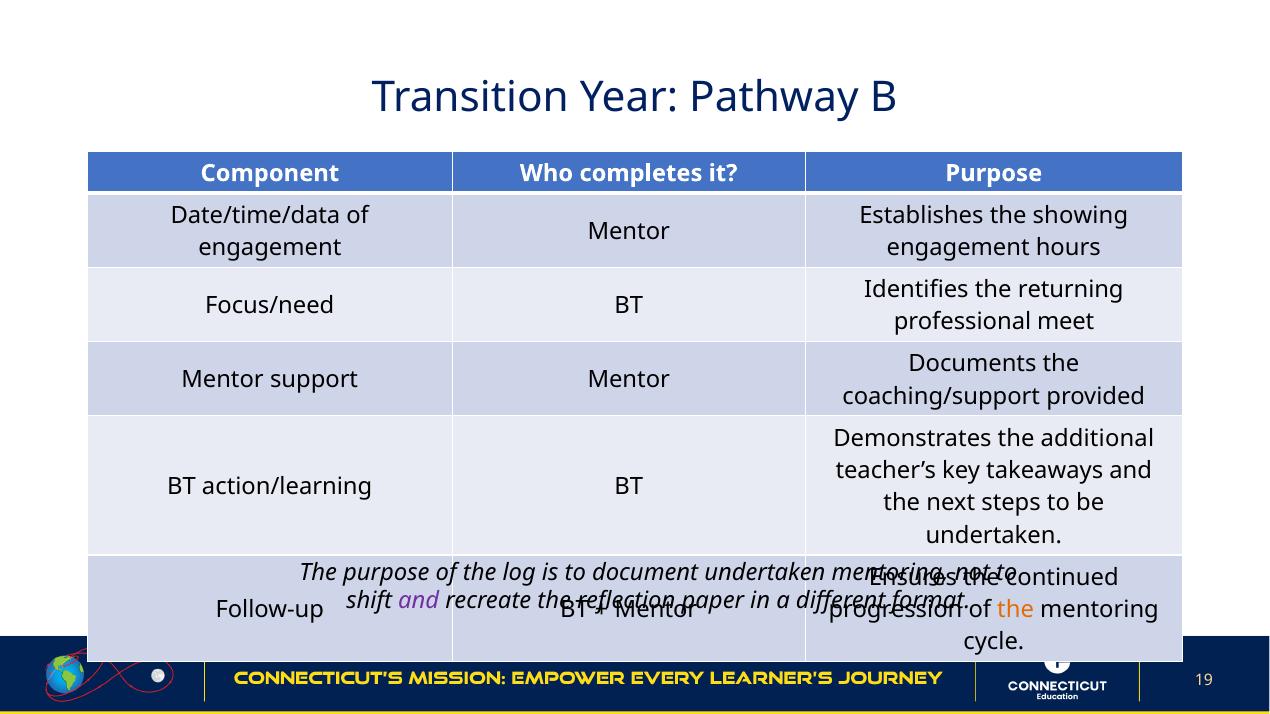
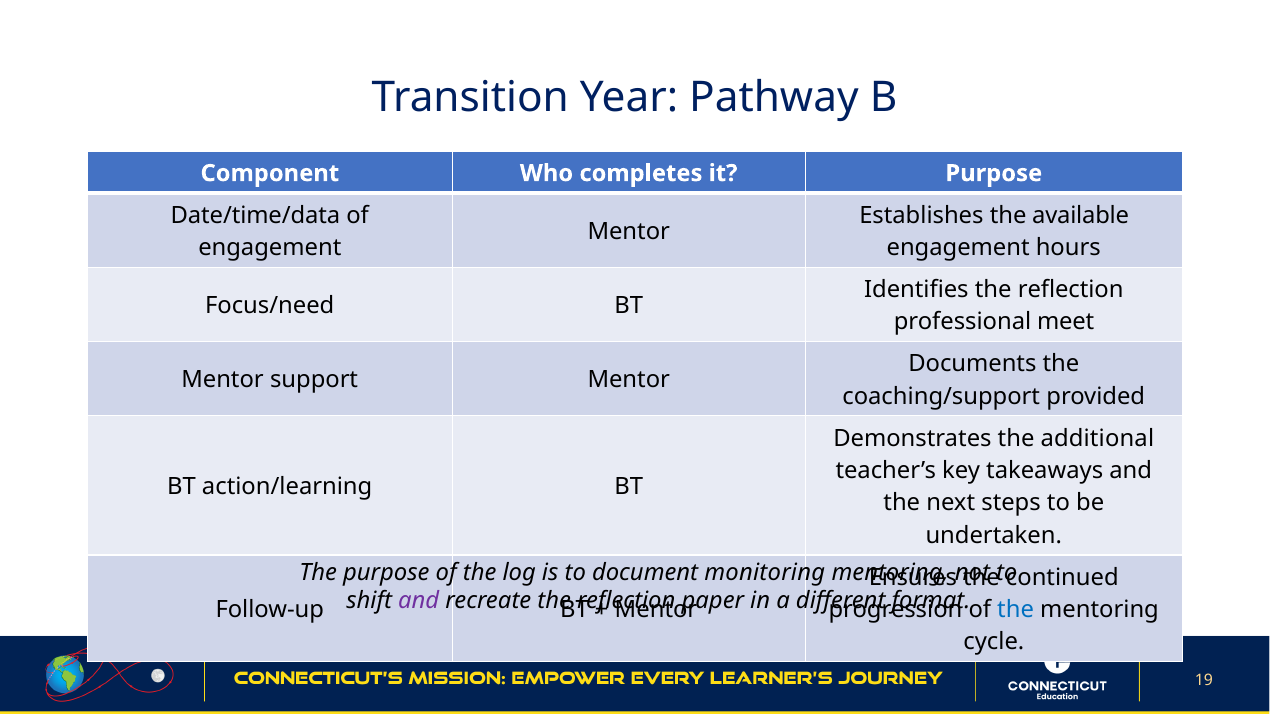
showing: showing -> available (1081, 215)
Identifies the returning: returning -> reflection (1071, 290)
document undertaken: undertaken -> monitoring (765, 572)
the colour: orange -> blue (1016, 610)
